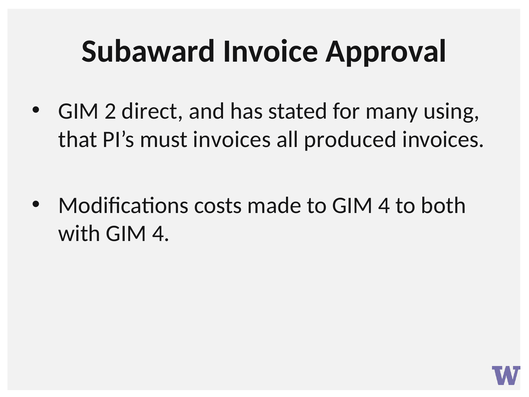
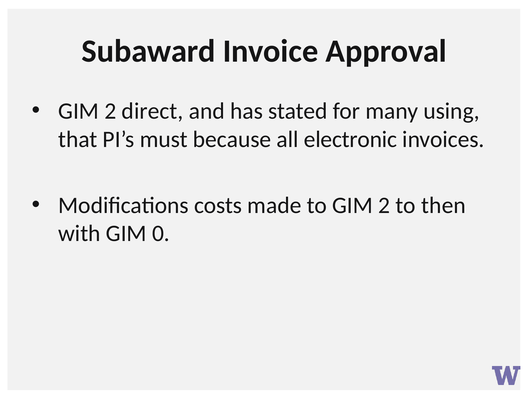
must invoices: invoices -> because (232, 139)
produced: produced -> electronic (350, 139)
to GIM 4: 4 -> 2 (384, 205)
both: both -> then (443, 205)
with GIM 4: 4 -> 0 (161, 233)
